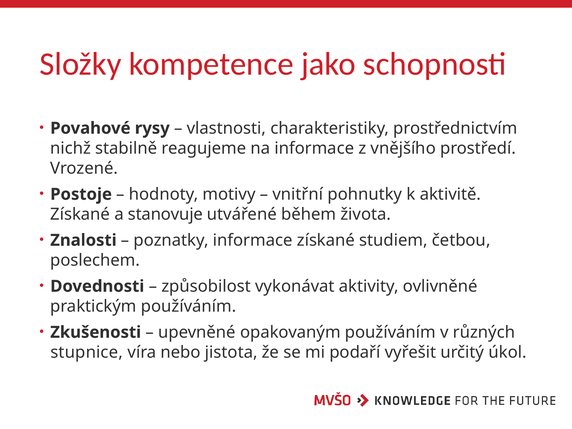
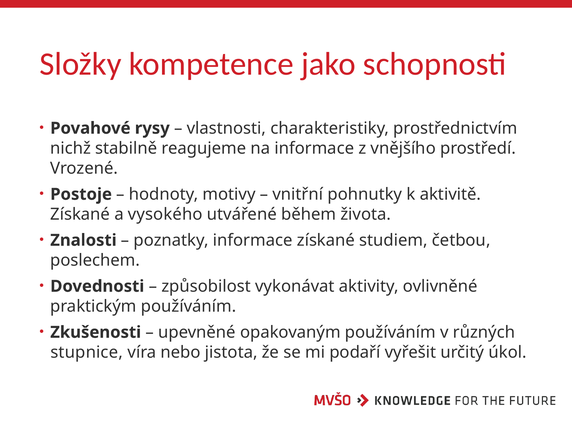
stanovuje: stanovuje -> vysokého (165, 214)
